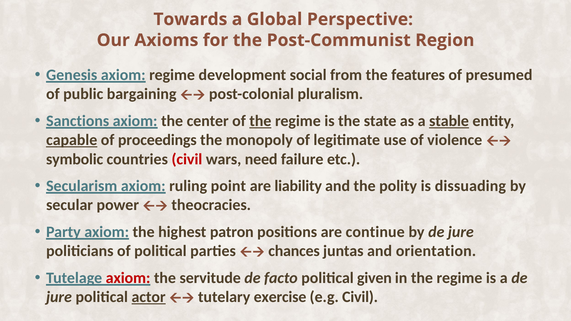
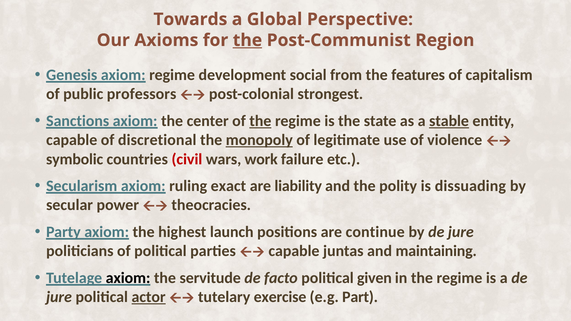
the underline: none -> present (247, 40)
presumed: presumed -> capitalism (499, 75)
bargaining: bargaining -> professors (142, 94)
pluralism: pluralism -> strongest (330, 94)
capable underline: present -> none (72, 140)
proceedings: proceedings -> discretional (157, 140)
monopoly underline: none -> present (259, 140)
need: need -> work (261, 159)
point: point -> exact (228, 186)
patron: patron -> launch (232, 232)
chances: chances -> capable (294, 251)
orientation: orientation -> maintaining (436, 251)
axiom colour: red -> black (128, 278)
e.g Civil: Civil -> Part (360, 297)
